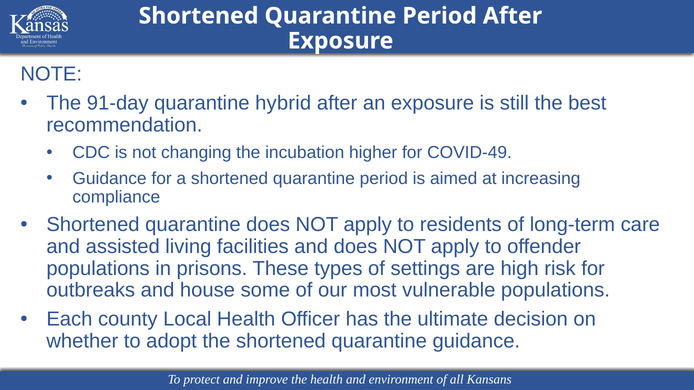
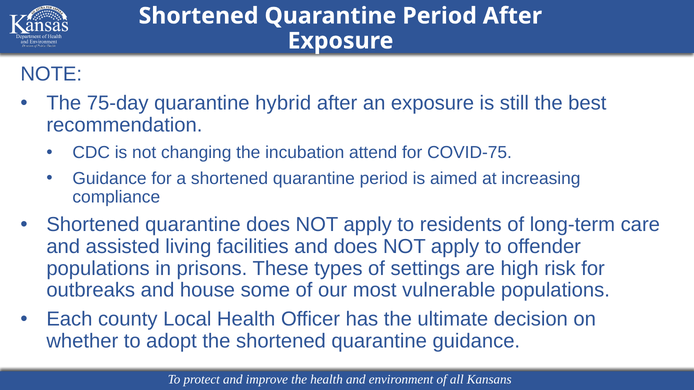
91-day: 91-day -> 75-day (118, 103)
higher: higher -> attend (373, 153)
COVID-49: COVID-49 -> COVID-75 (470, 153)
